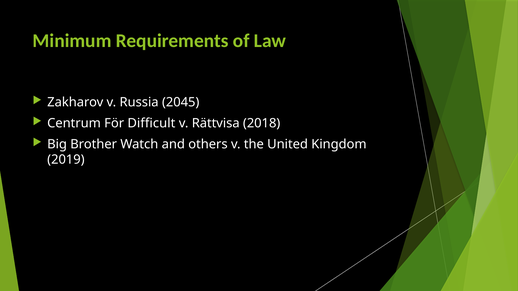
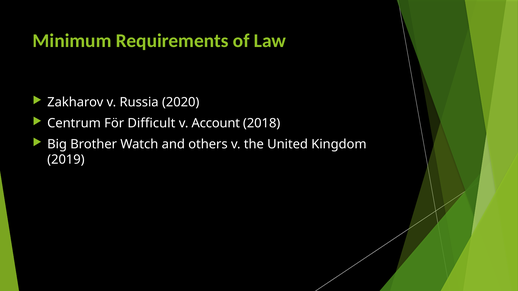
2045: 2045 -> 2020 (181, 102)
Rättvisa: Rättvisa -> Account (216, 123)
